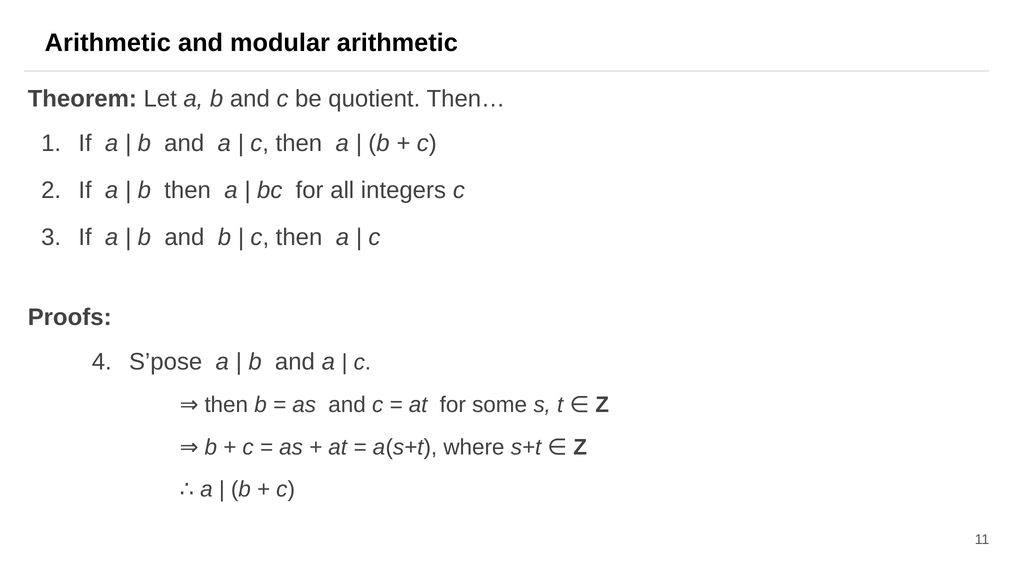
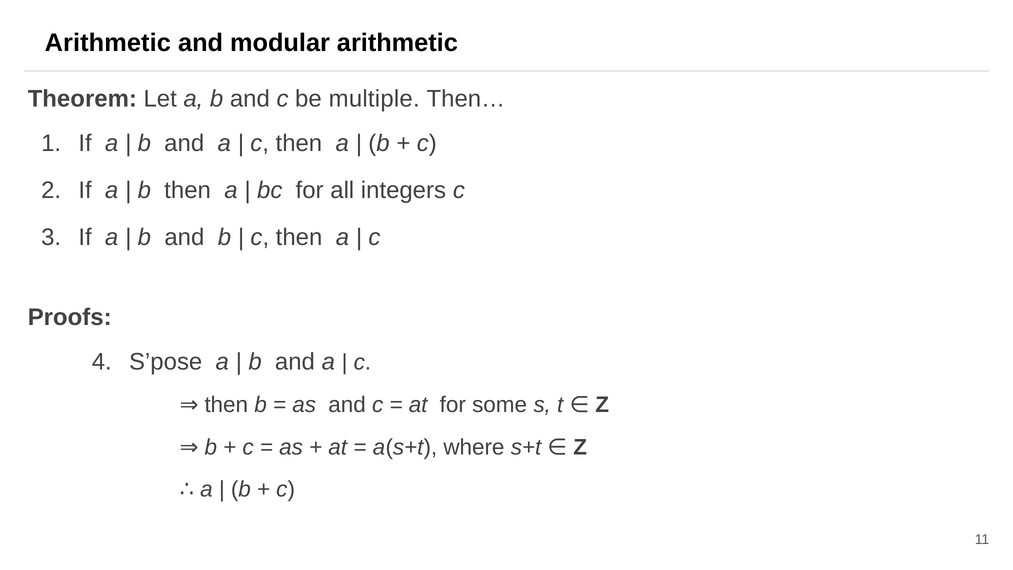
quotient: quotient -> multiple (374, 99)
